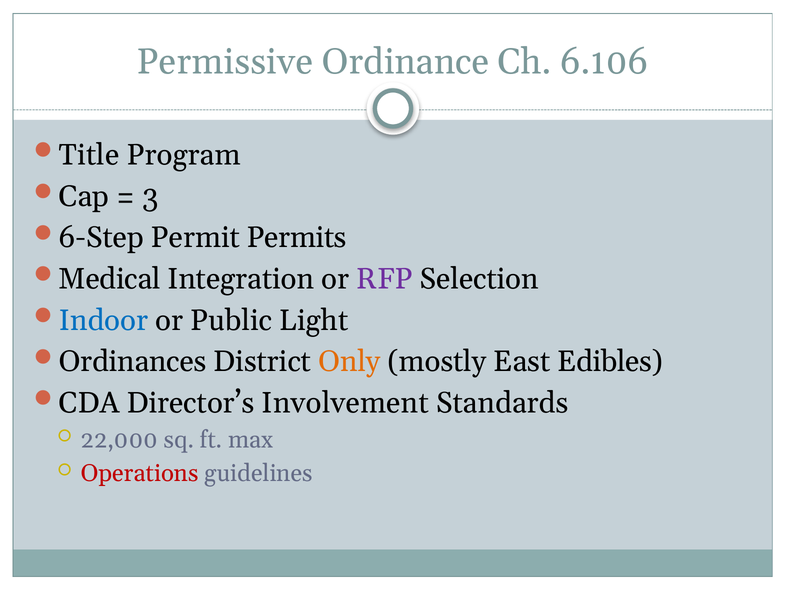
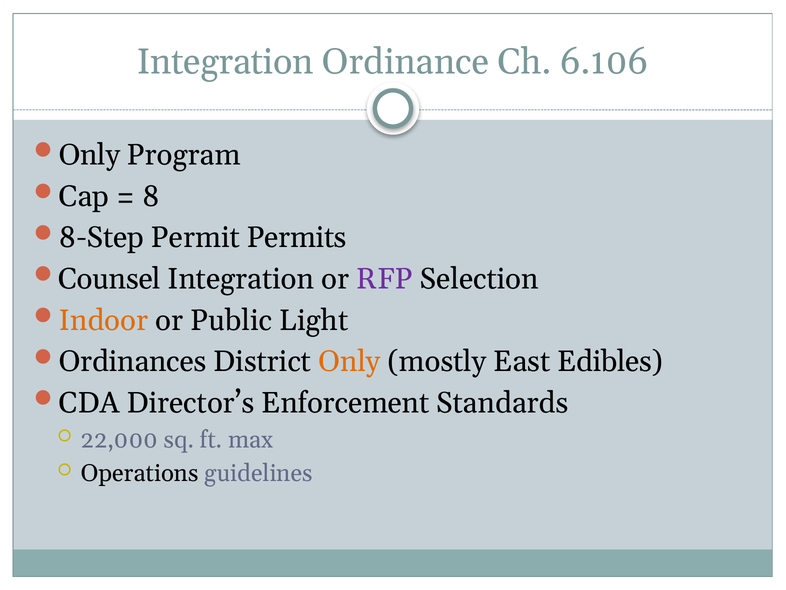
Permissive: Permissive -> Integration (225, 62)
Title: Title -> Only (89, 155)
3: 3 -> 8 (151, 196)
6-Step: 6-Step -> 8-Step (101, 238)
Medical: Medical -> Counsel (109, 279)
Indoor colour: blue -> orange (103, 320)
Involvement: Involvement -> Enforcement (345, 403)
Operations colour: red -> black (140, 473)
